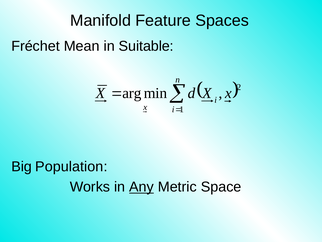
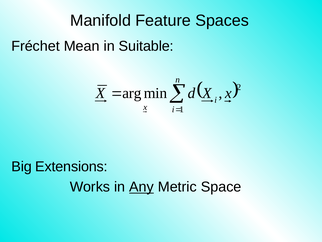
Population: Population -> Extensions (71, 166)
